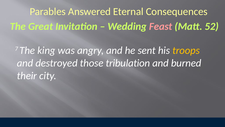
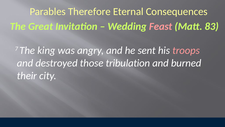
Answered: Answered -> Therefore (89, 12)
52: 52 -> 83 (212, 26)
troops colour: yellow -> pink (186, 50)
